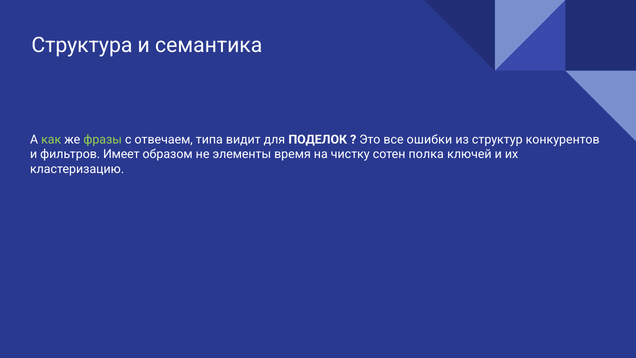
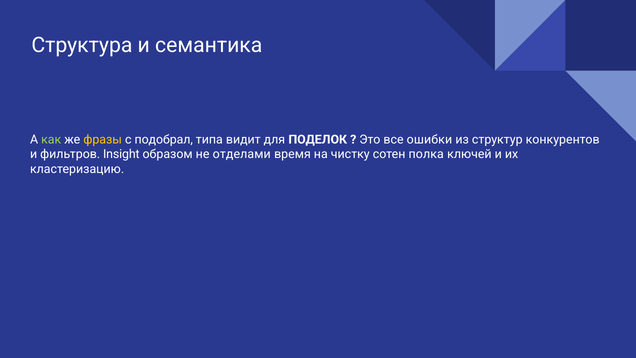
фразы colour: light green -> yellow (103, 139)
отвечаем: отвечаем -> подобрал (164, 139)
Имеет: Имеет -> Insight (121, 154)
элементы: элементы -> отделами (242, 154)
